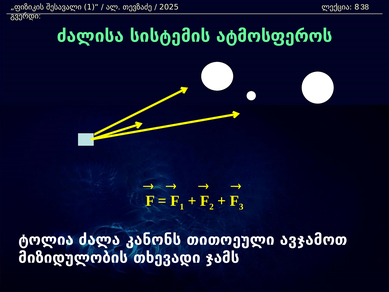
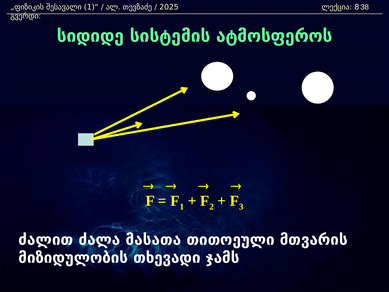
ძალისა: ძალისა -> სიდიდე (90, 36)
ტოლია: ტოლია -> ძალით (46, 240)
კანონს: კანონს -> მასათა (153, 240)
ავჯამოთ: ავჯამოთ -> მთვარის (314, 240)
